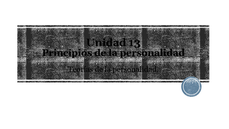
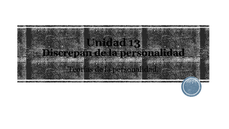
Principios: Principios -> Discrepan (67, 53)
